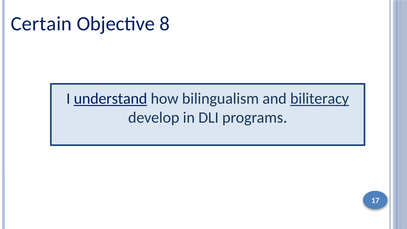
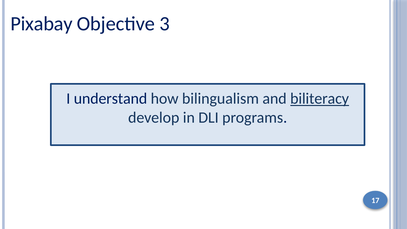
Certain: Certain -> Pixabay (42, 24)
8: 8 -> 3 (165, 24)
understand underline: present -> none (110, 99)
